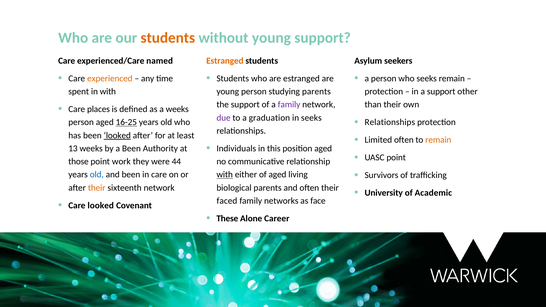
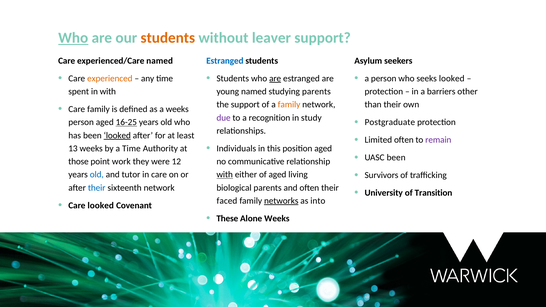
Who underline: none -> present (73, 38)
without young: young -> leaver (271, 38)
Estranged colour: orange -> blue (225, 61)
are underline: none -> present (275, 79)
seeks remain: remain -> looked (452, 79)
young person: person -> named (254, 92)
a support: support -> barriers (441, 92)
family colour: purple -> orange (289, 105)
Care places: places -> family (98, 109)
graduation: graduation -> recognition (269, 118)
in seeks: seeks -> study (311, 118)
Relationships: Relationships -> Postgraduate (390, 122)
remain colour: orange -> purple (438, 140)
a Been: Been -> Time (131, 149)
UASC point: point -> been (396, 158)
44: 44 -> 12 (176, 162)
and been: been -> tutor (131, 175)
their colour: orange -> blue (97, 188)
Academic: Academic -> Transition (433, 193)
networks underline: none -> present (281, 201)
face: face -> into (318, 201)
Alone Career: Career -> Weeks (277, 219)
